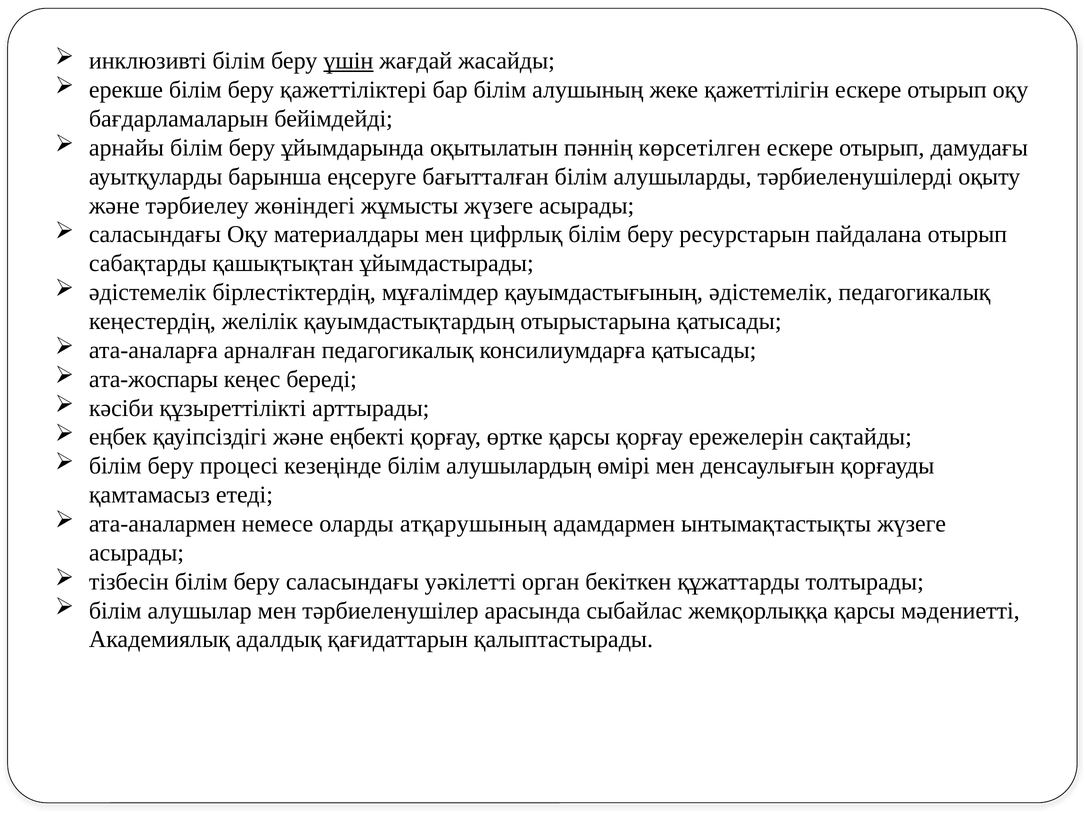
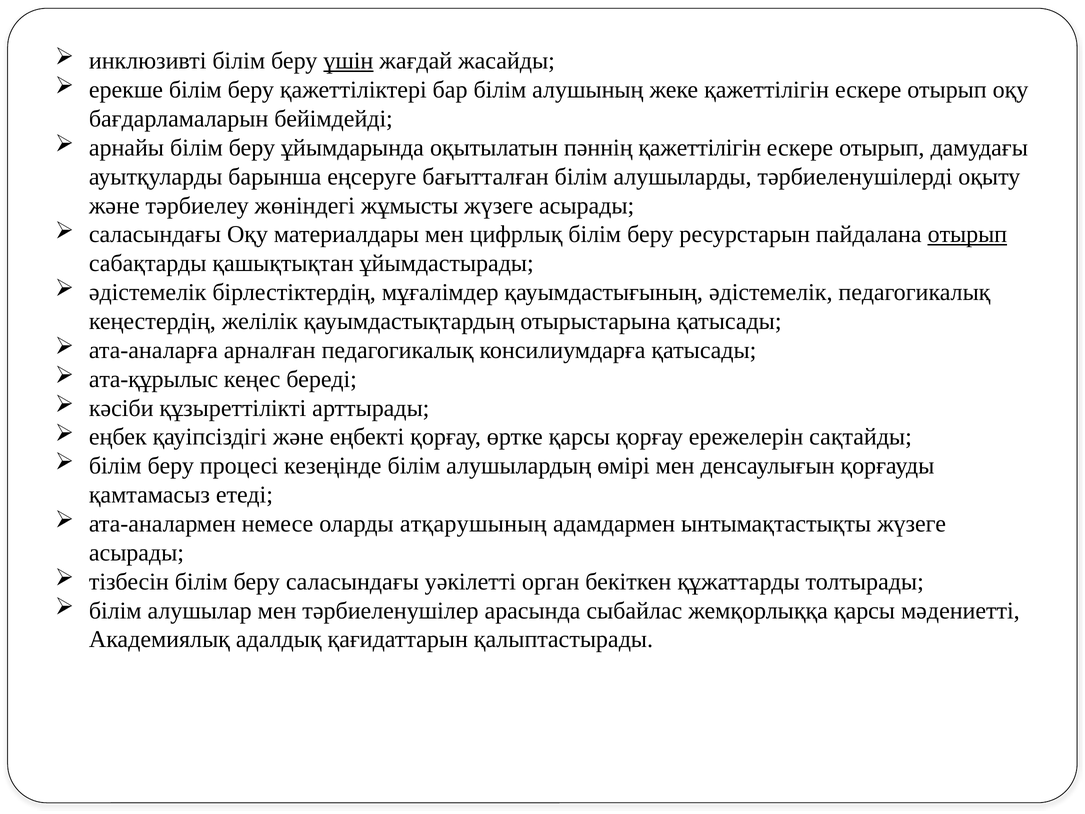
пәннің көрсетілген: көрсетілген -> қажеттілігін (700, 148)
отырып underline: none -> present (967, 234)
ата-жоспары: ата-жоспары -> ата-құрылыс (153, 379)
